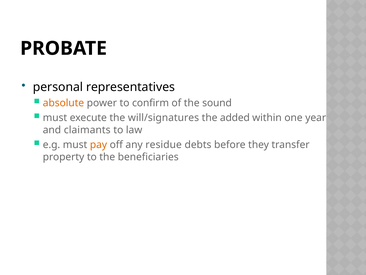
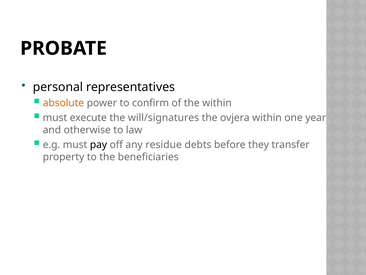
the sound: sound -> within (217, 103)
added: added -> ovjera (235, 118)
claimants: claimants -> otherwise (87, 130)
pay colour: orange -> black (98, 144)
